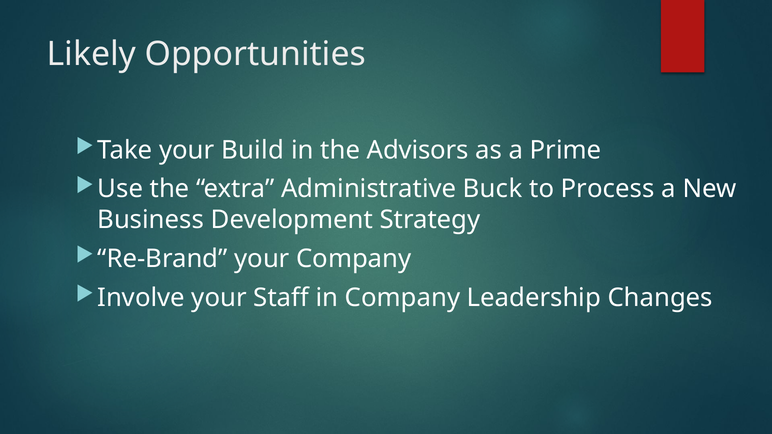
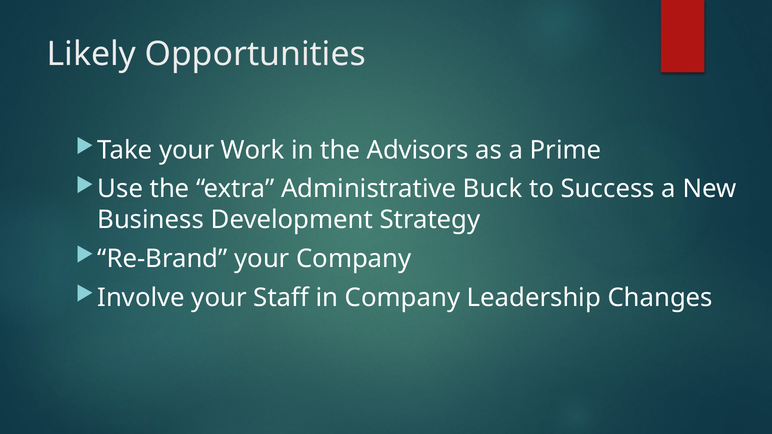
Build: Build -> Work (253, 150)
Process: Process -> Success (608, 189)
